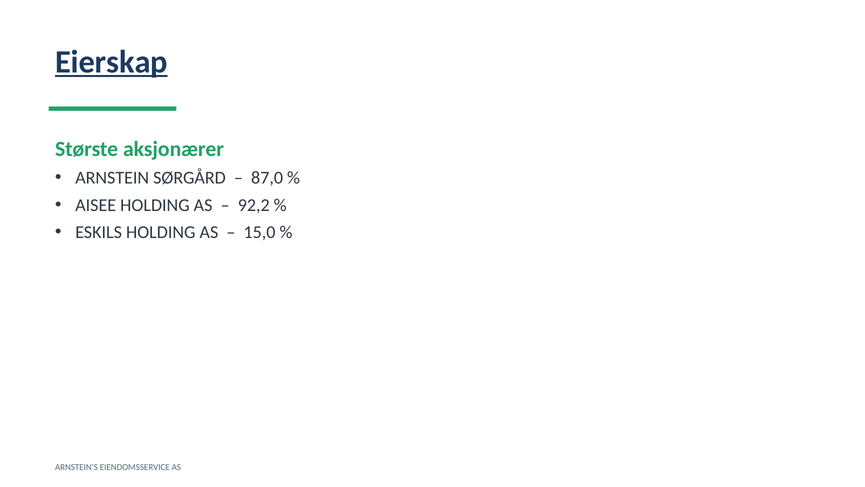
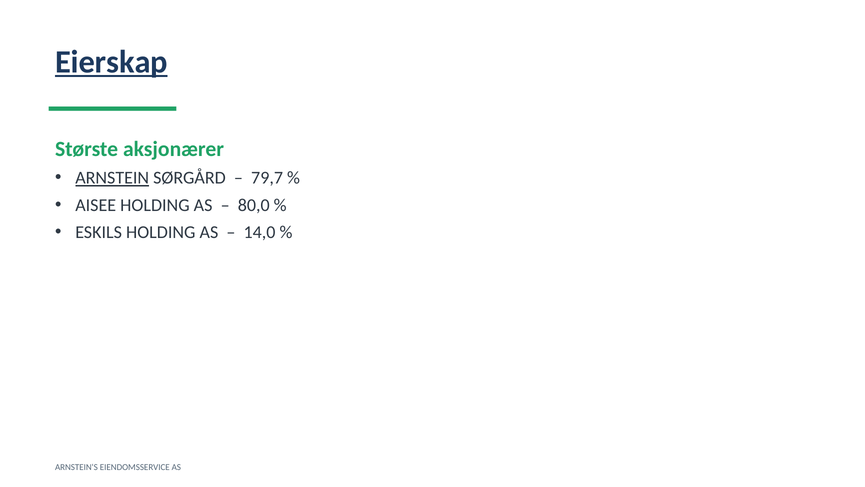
ARNSTEIN underline: none -> present (112, 178)
87,0: 87,0 -> 79,7 (267, 178)
92,2: 92,2 -> 80,0 (254, 205)
15,0: 15,0 -> 14,0 (260, 232)
